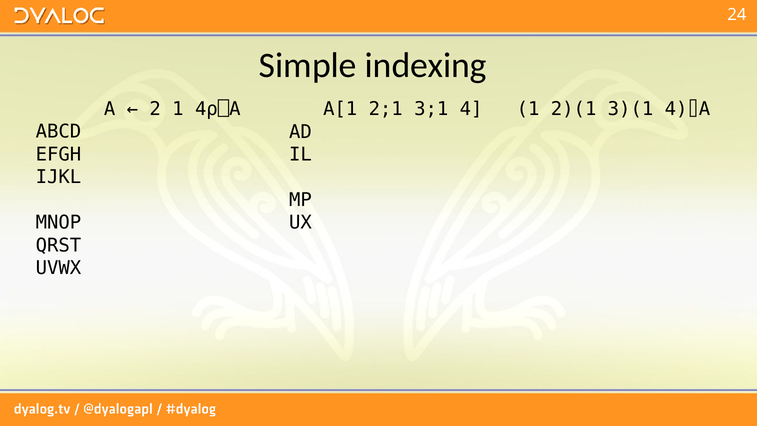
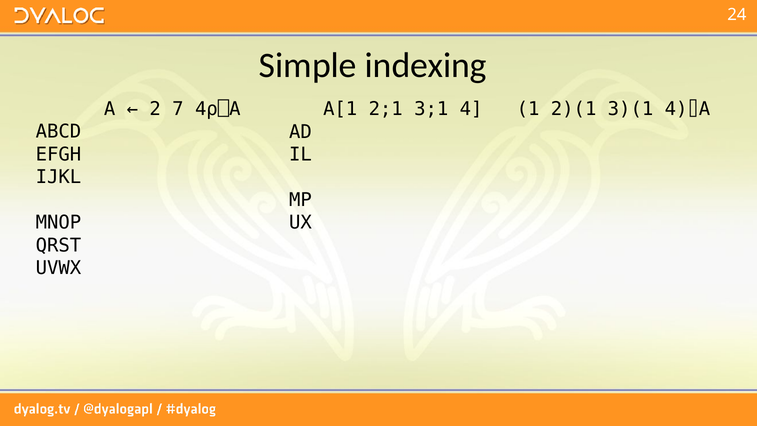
2 1: 1 -> 7 (178, 109)
